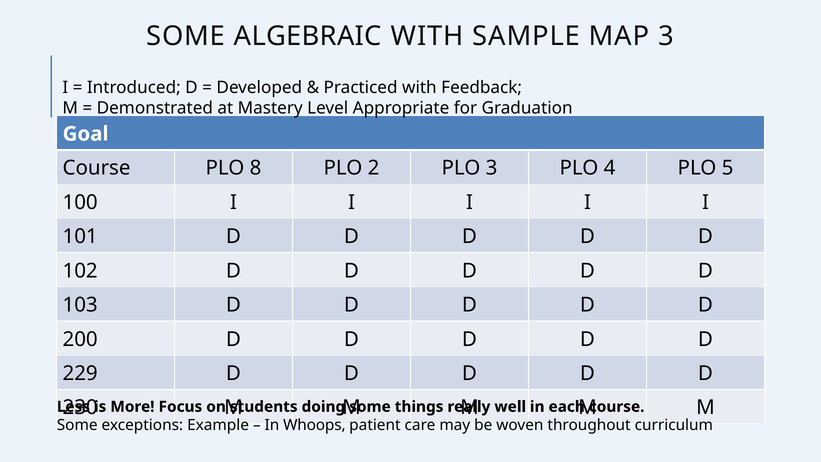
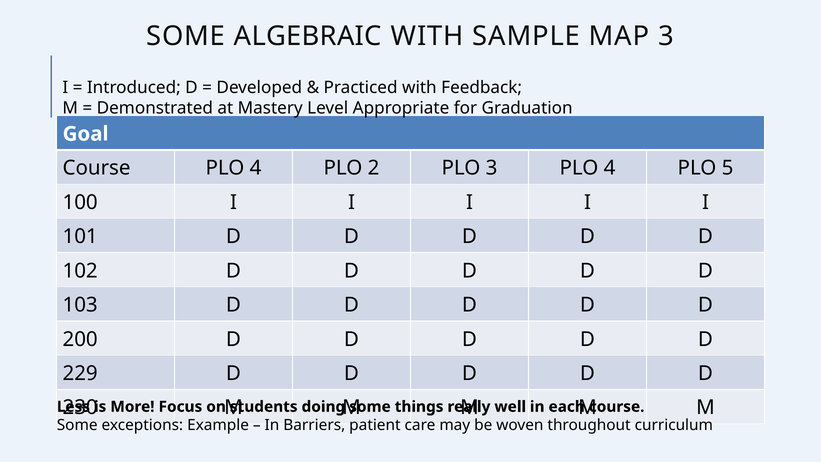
Course PLO 8: 8 -> 4 (256, 168)
Whoops: Whoops -> Barriers (314, 425)
